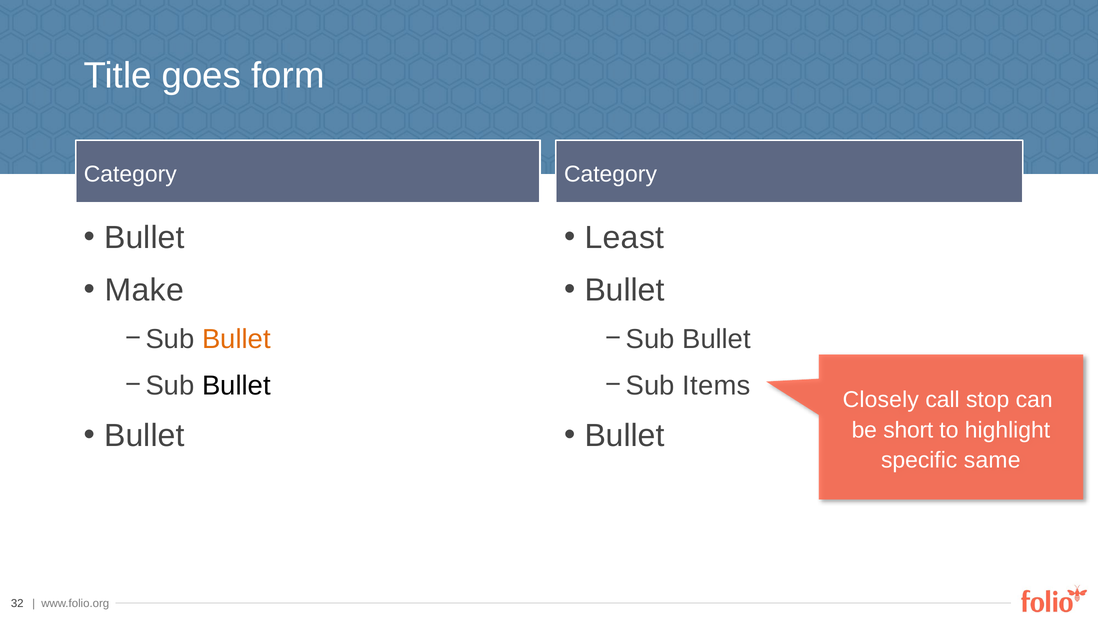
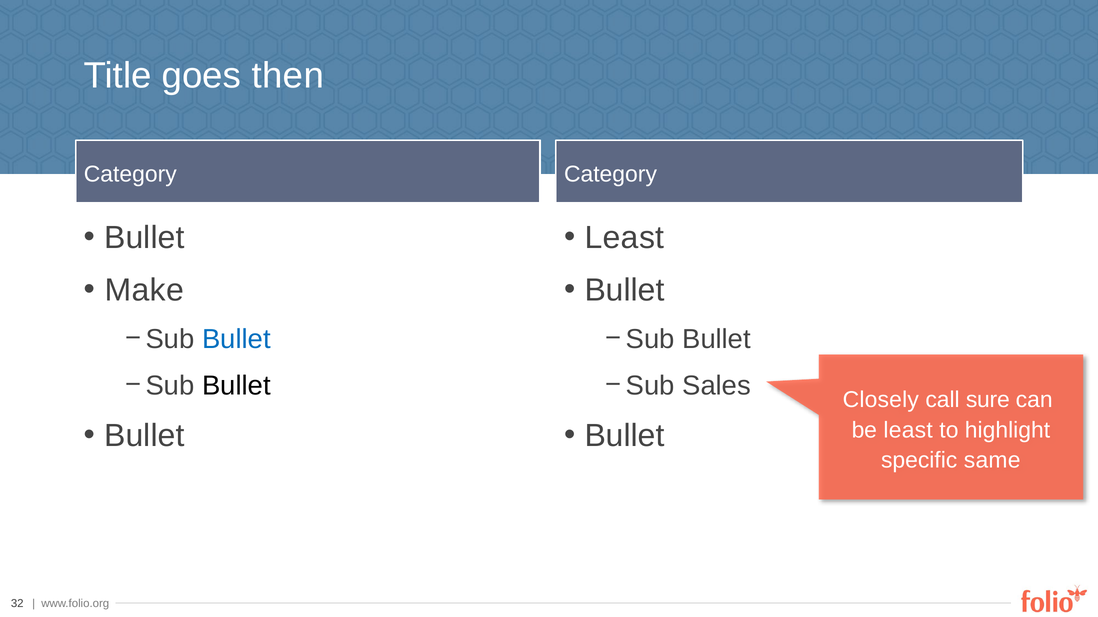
form: form -> then (288, 76)
Bullet colour: orange -> blue (236, 340)
Items: Items -> Sales (717, 386)
stop: stop -> sure (988, 400)
be short: short -> least (908, 430)
